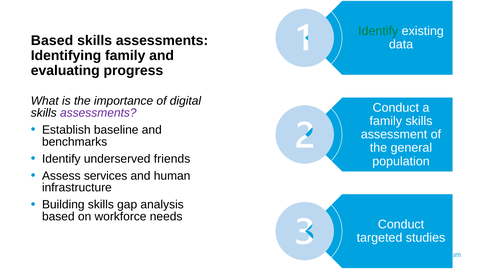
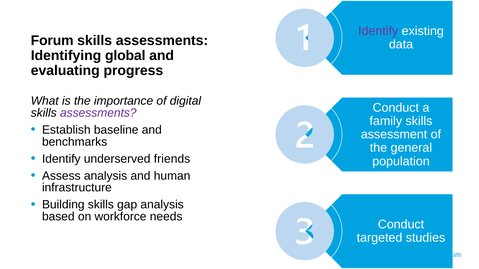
Identify colour: green -> purple (378, 31)
Based: Based -> Forum (52, 41)
Identifying family: family -> global (125, 56)
Assess services: services -> analysis (106, 176)
